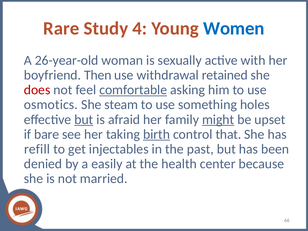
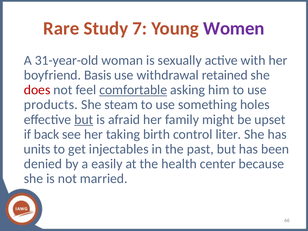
4: 4 -> 7 (140, 28)
Women colour: blue -> purple (234, 28)
26-year-old: 26-year-old -> 31-year-old (67, 60)
Then: Then -> Basis (98, 75)
osmotics: osmotics -> products (51, 105)
might underline: present -> none (218, 120)
bare: bare -> back (47, 134)
birth underline: present -> none (157, 134)
that: that -> liter (228, 134)
refill: refill -> units (37, 149)
